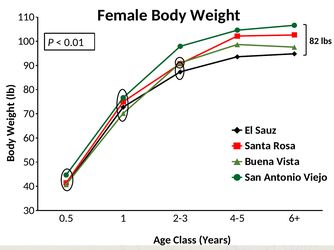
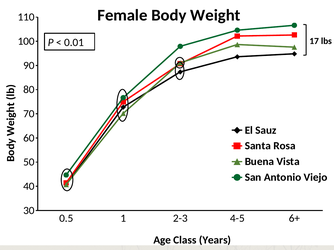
82: 82 -> 17 (314, 41)
